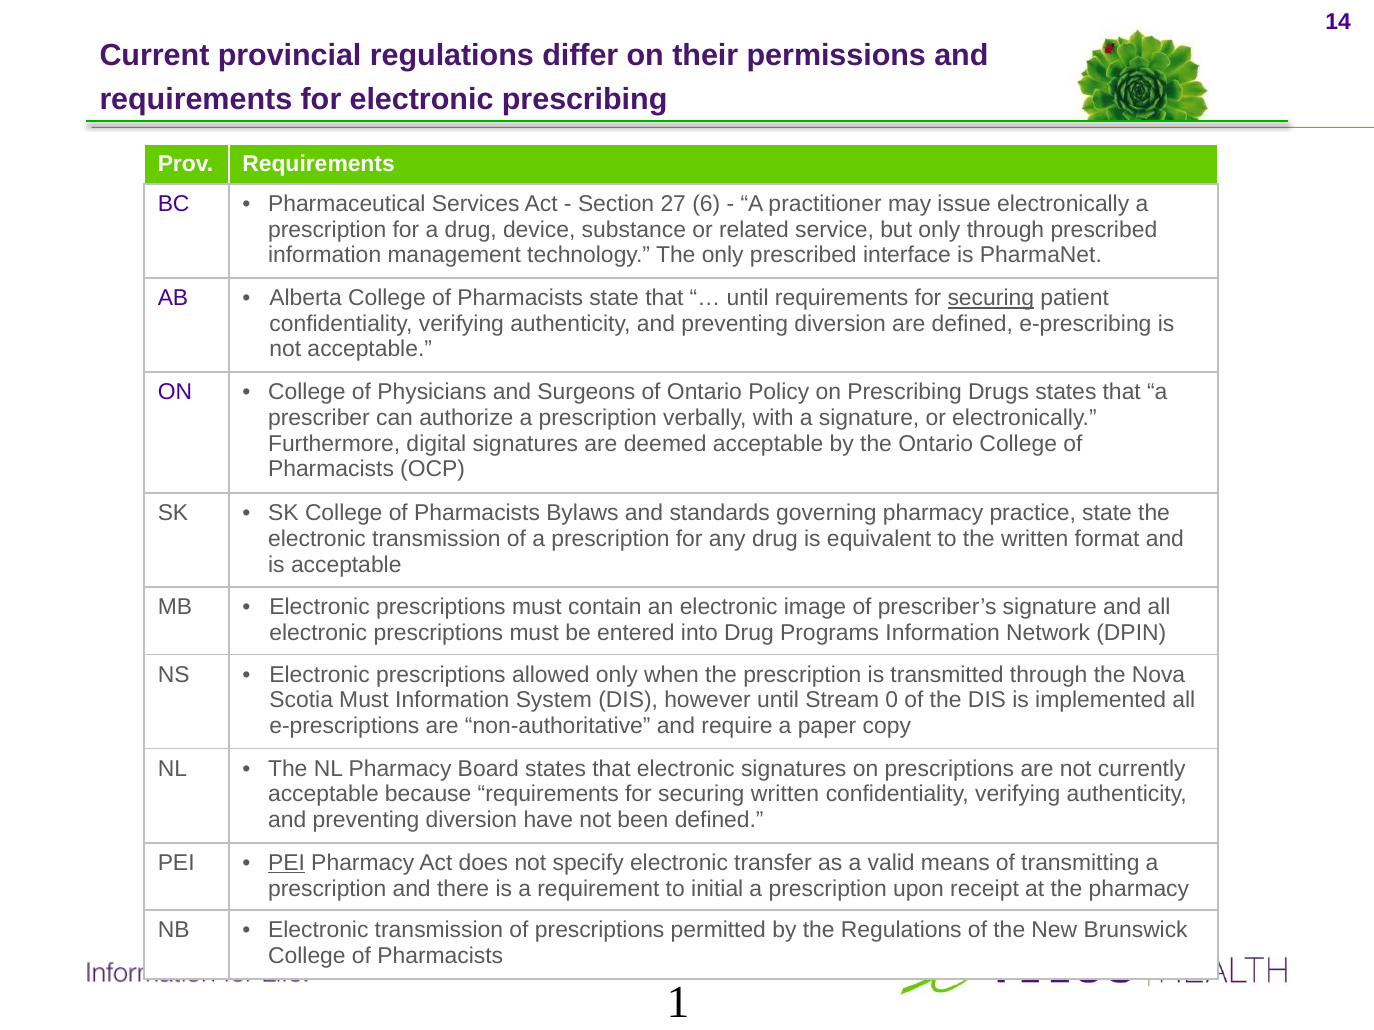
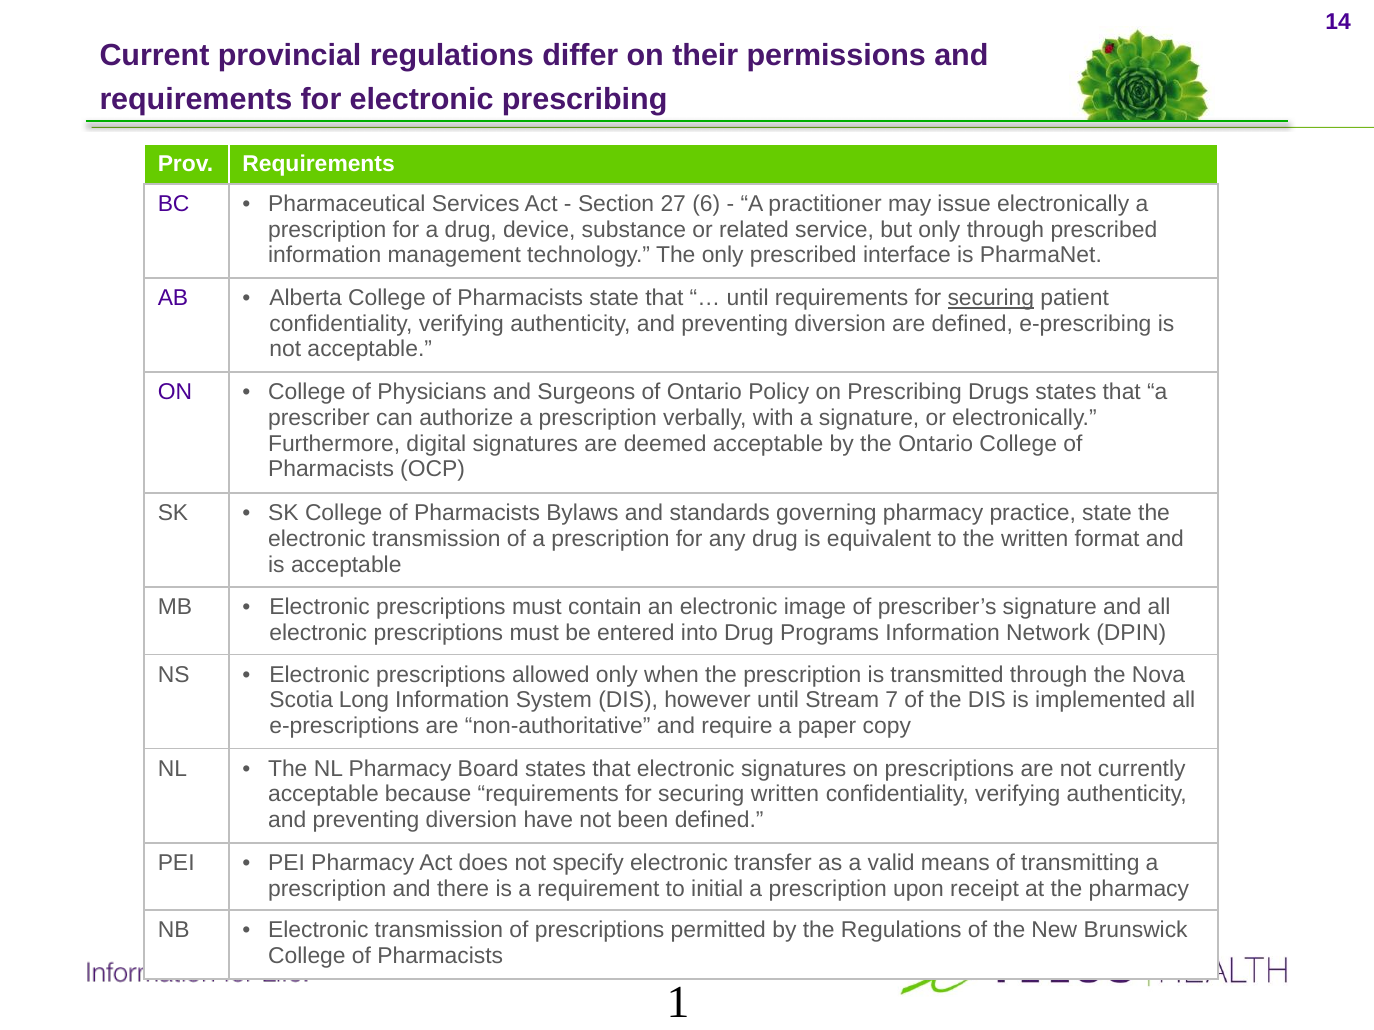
Scotia Must: Must -> Long (364, 701)
0: 0 -> 7 (892, 701)
PEI underline: present -> none (287, 863)
